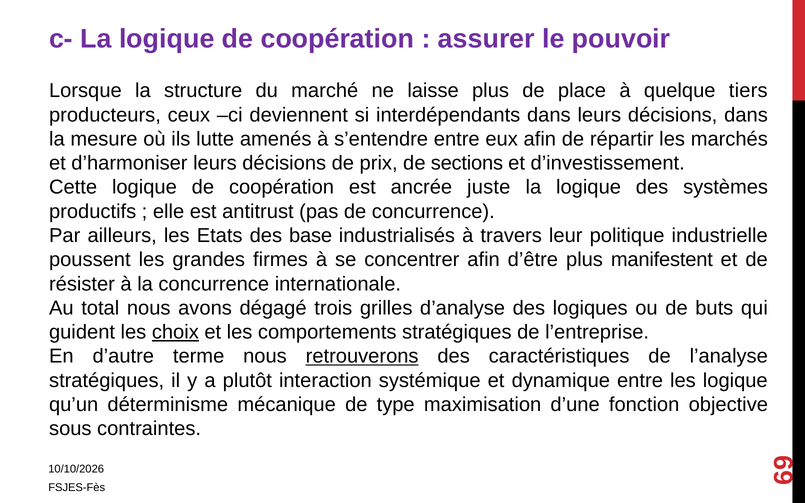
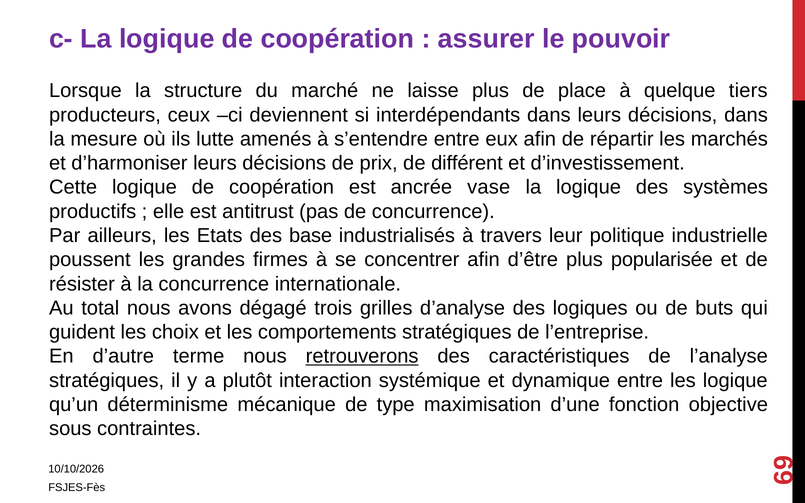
sections: sections -> différent (467, 163)
juste: juste -> vase (489, 187)
manifestent: manifestent -> popularisée (662, 260)
choix underline: present -> none (175, 332)
